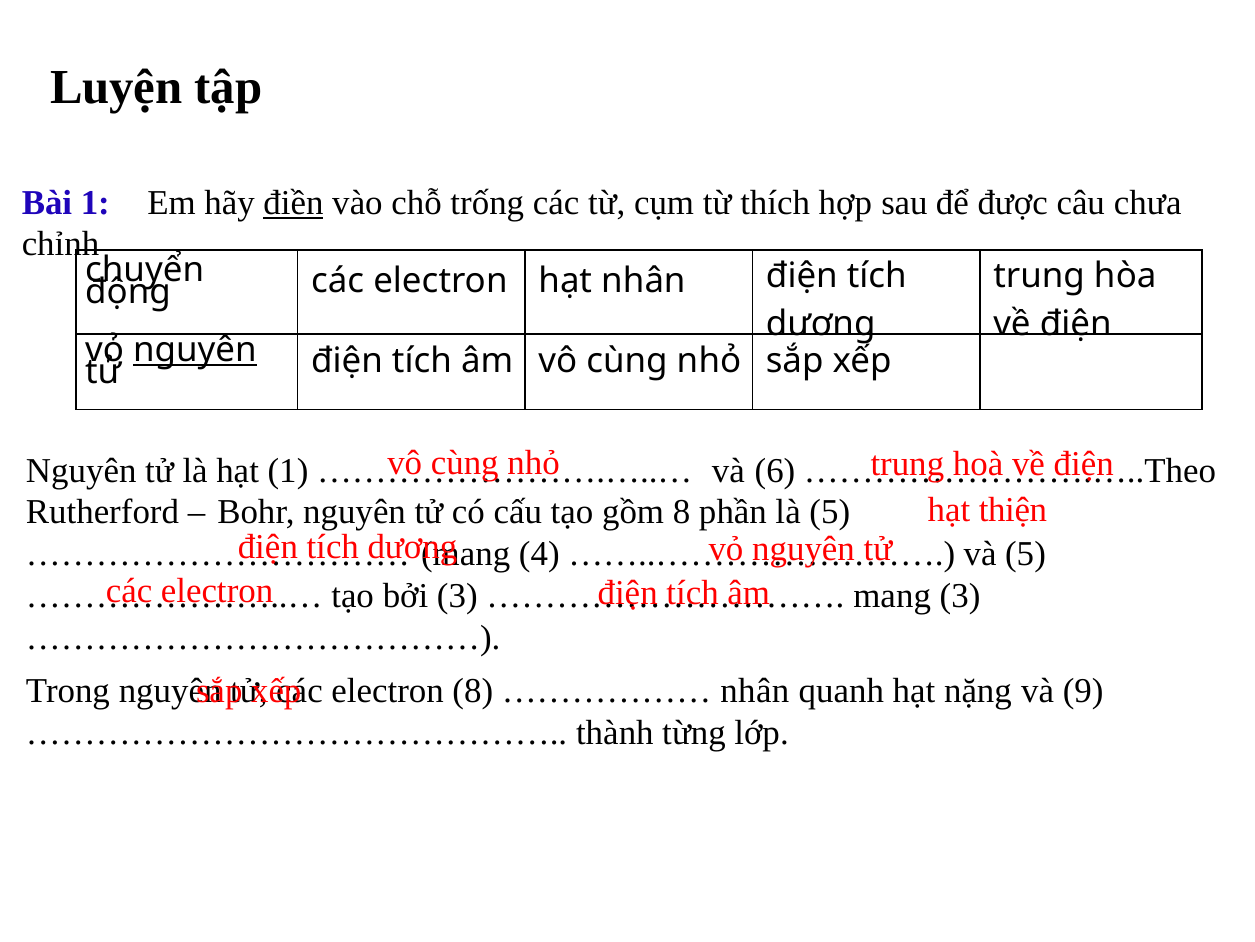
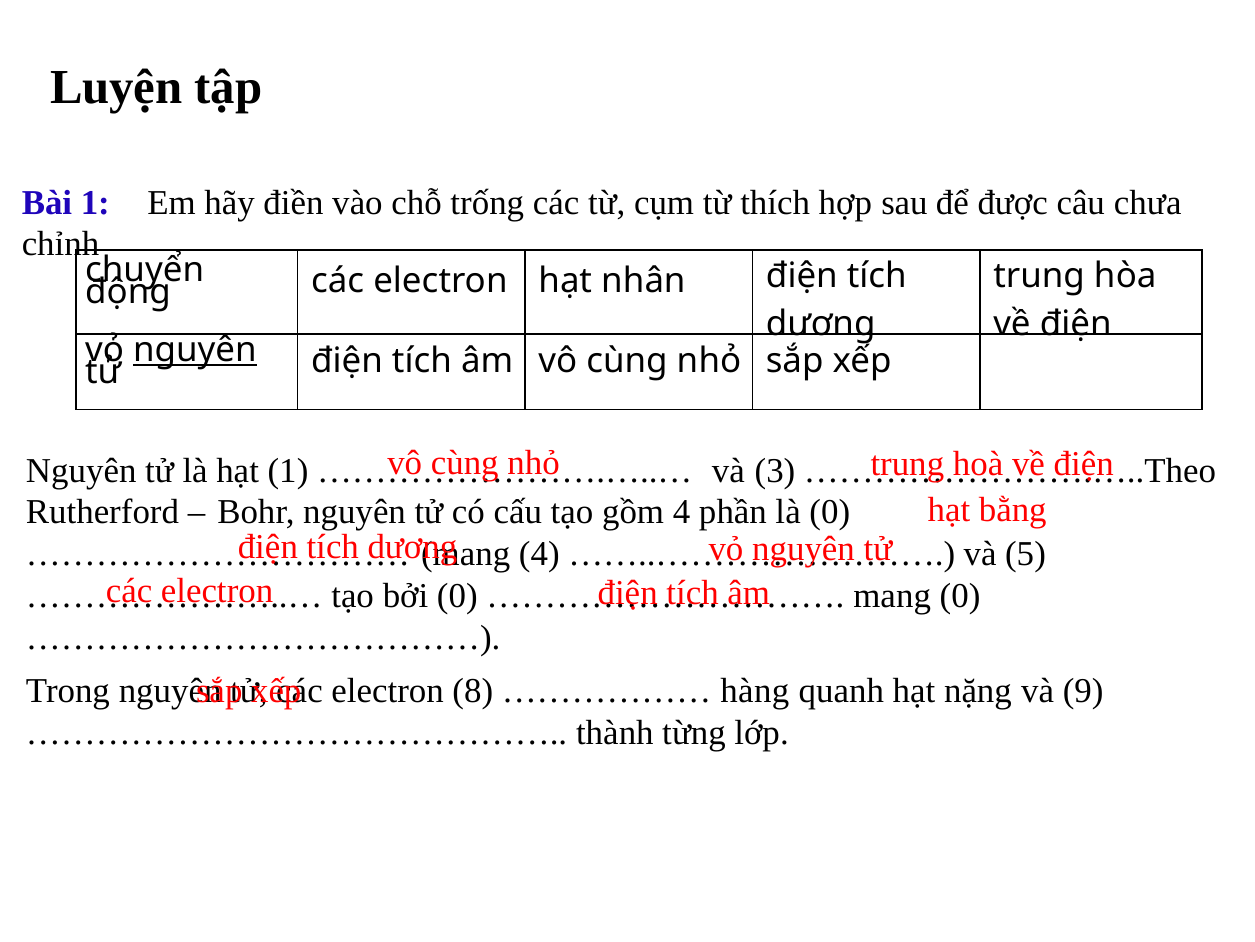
điền underline: present -> none (293, 202)
6: 6 -> 3 (775, 470)
thiện: thiện -> bằng (1013, 510)
gồm 8: 8 -> 4 (682, 512)
là 5: 5 -> 0 (830, 512)
bởi 3: 3 -> 0 (457, 596)
mang 3: 3 -> 0 (960, 596)
nhân: nhân -> hàng (755, 690)
